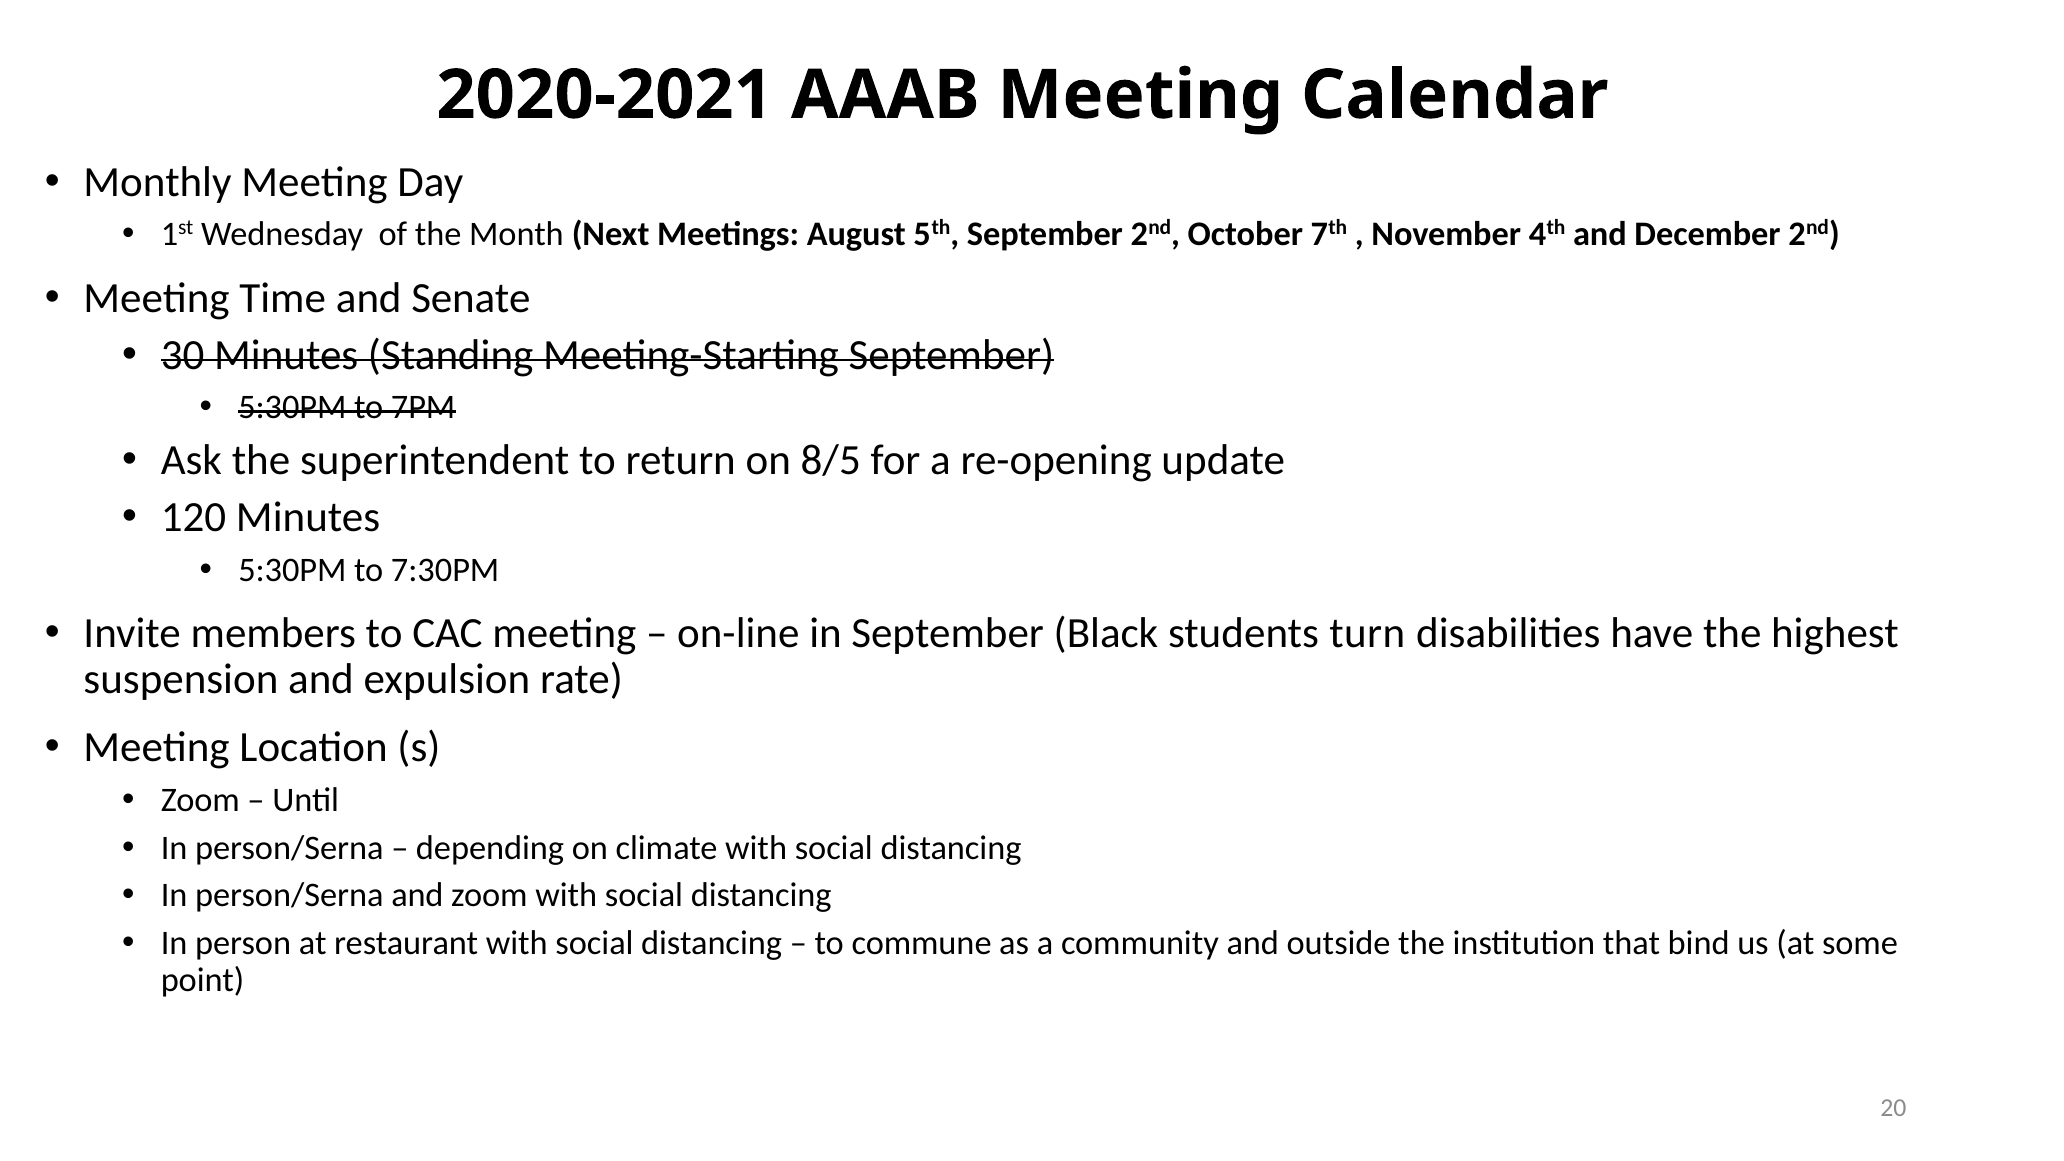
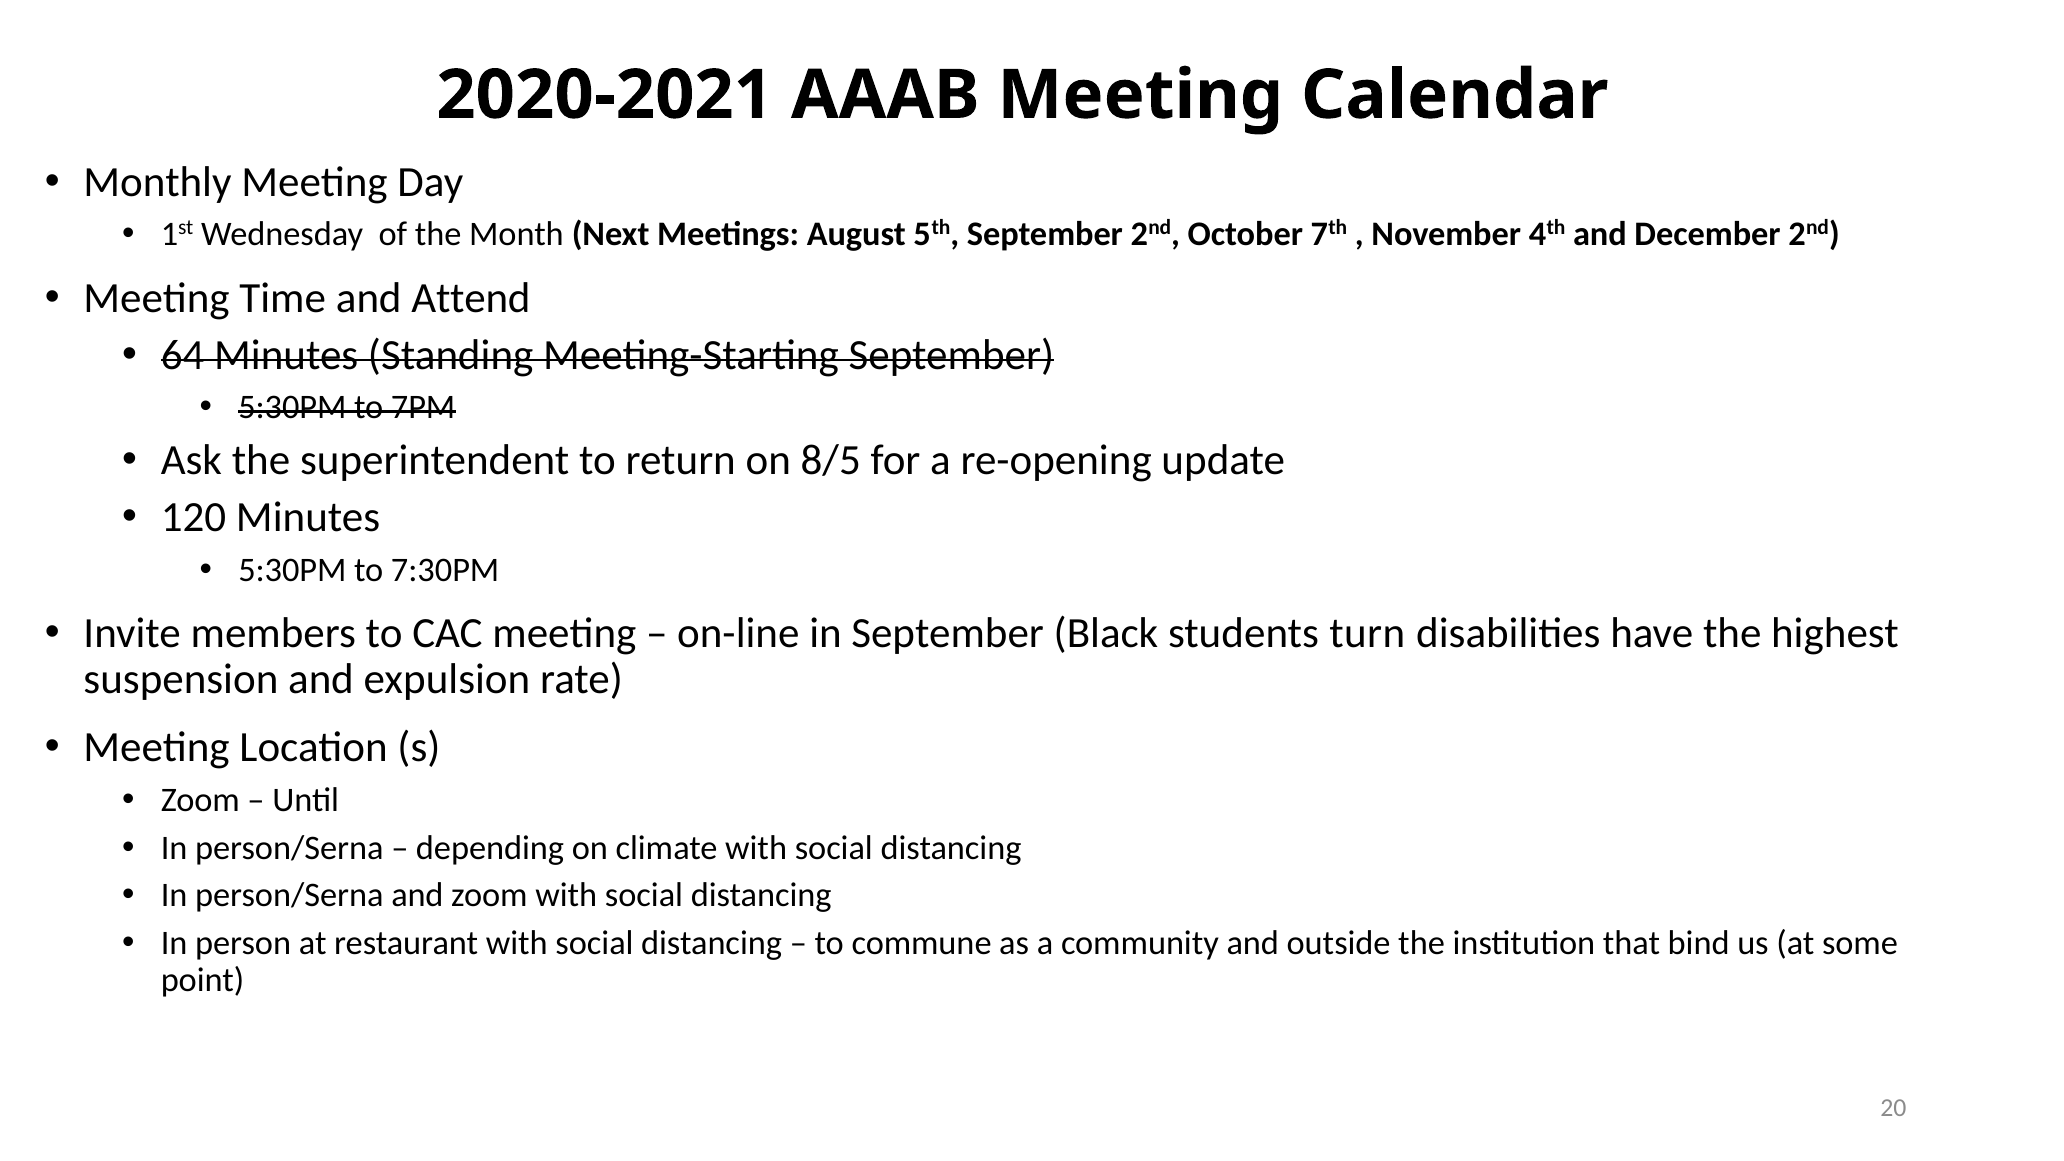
Senate: Senate -> Attend (471, 298)
30: 30 -> 64 (183, 355)
